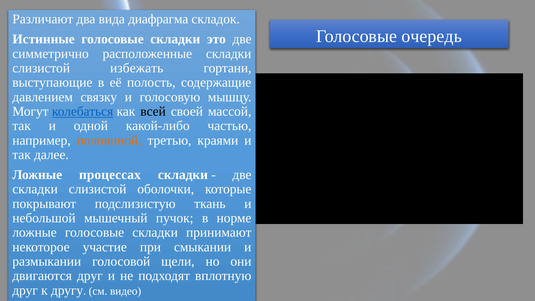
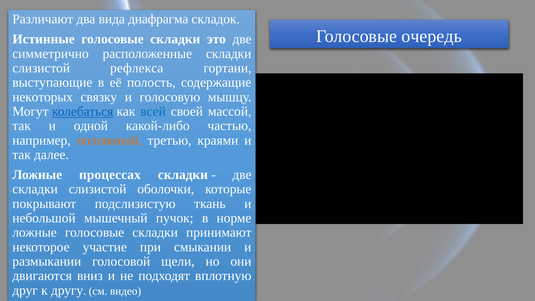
избежать: избежать -> рефлекса (137, 68)
давлением: давлением -> некоторых (43, 97)
всей colour: black -> blue (153, 111)
двигаются друг: друг -> вниз (90, 276)
